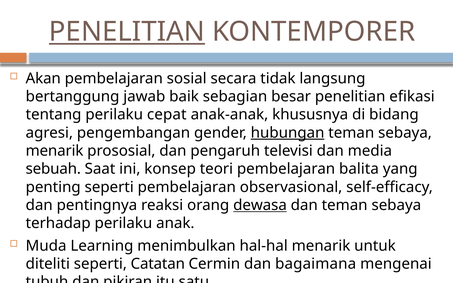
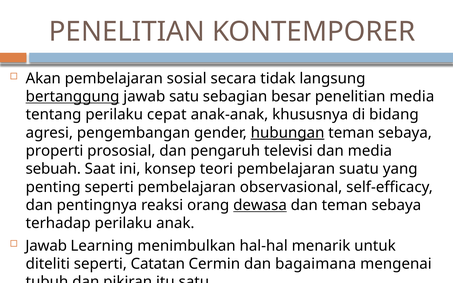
PENELITIAN underline: present -> none (127, 32)
bertanggung underline: none -> present (73, 97)
jawab baik: baik -> satu (184, 97)
penelitian efikasi: efikasi -> media (412, 97)
menarik: menarik -> properti (54, 151)
balita: balita -> suatu (359, 169)
Muda: Muda -> Jawab (46, 246)
